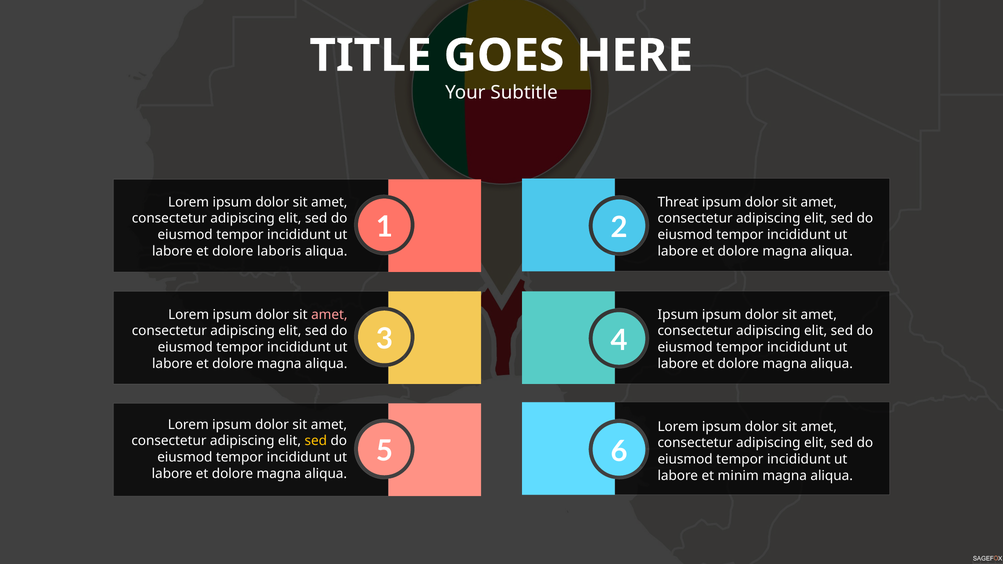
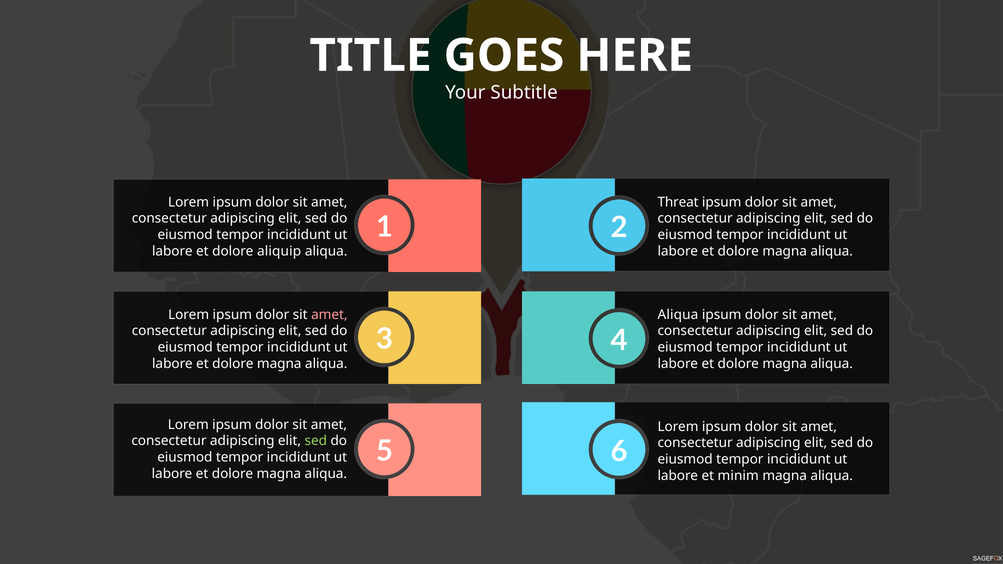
laboris: laboris -> aliquip (279, 251)
Ipsum: Ipsum -> Aliqua (678, 315)
sed colour: yellow -> light green (316, 441)
